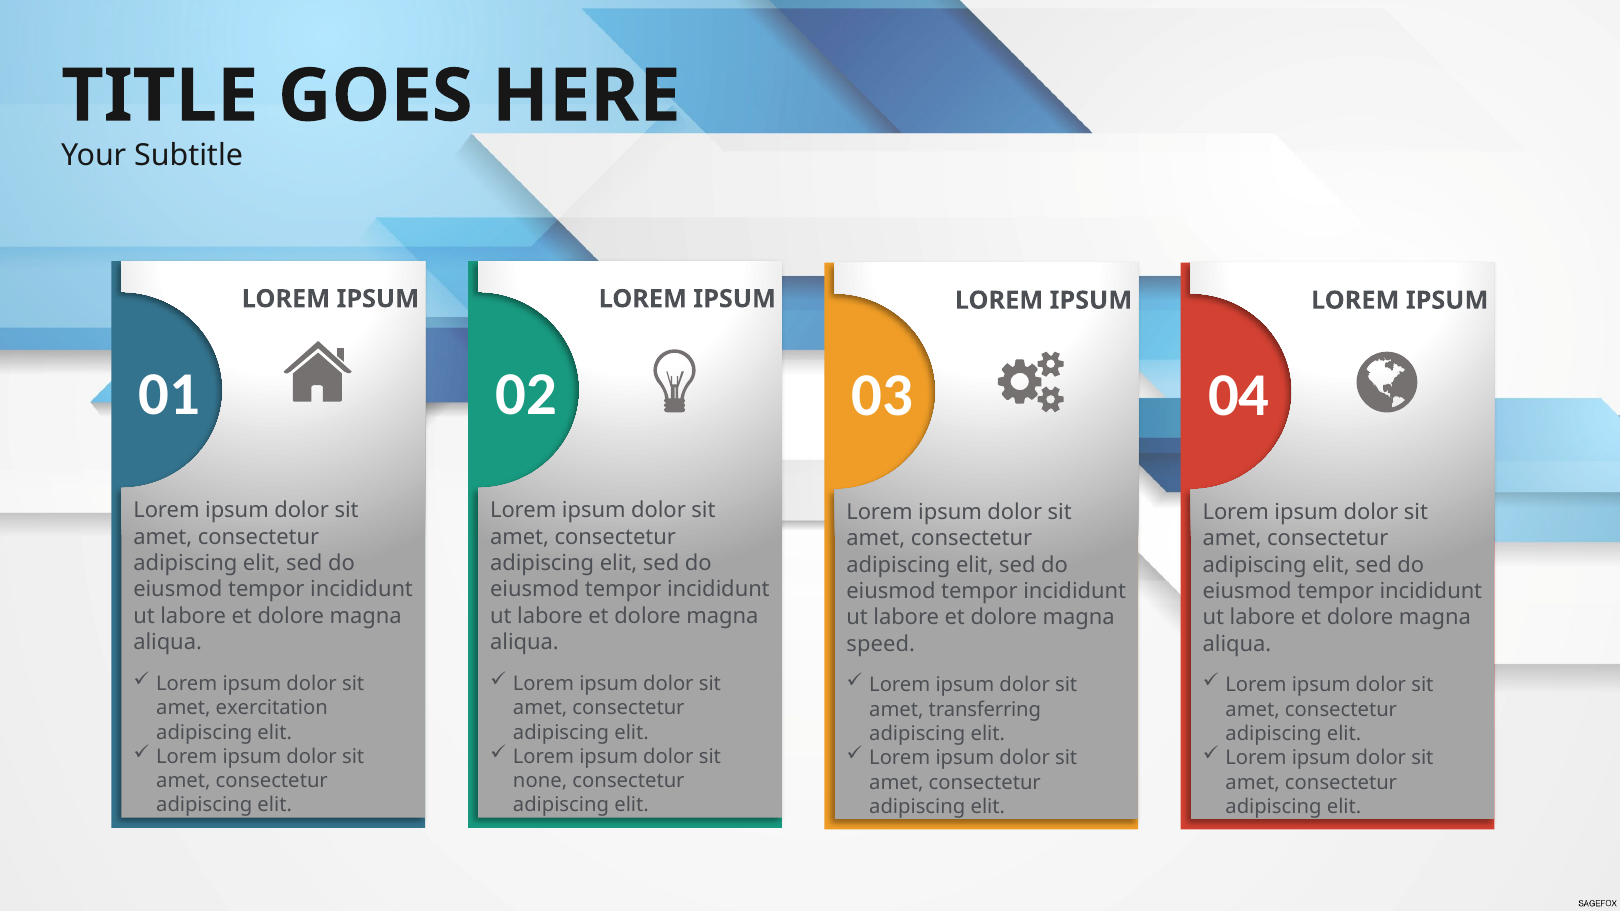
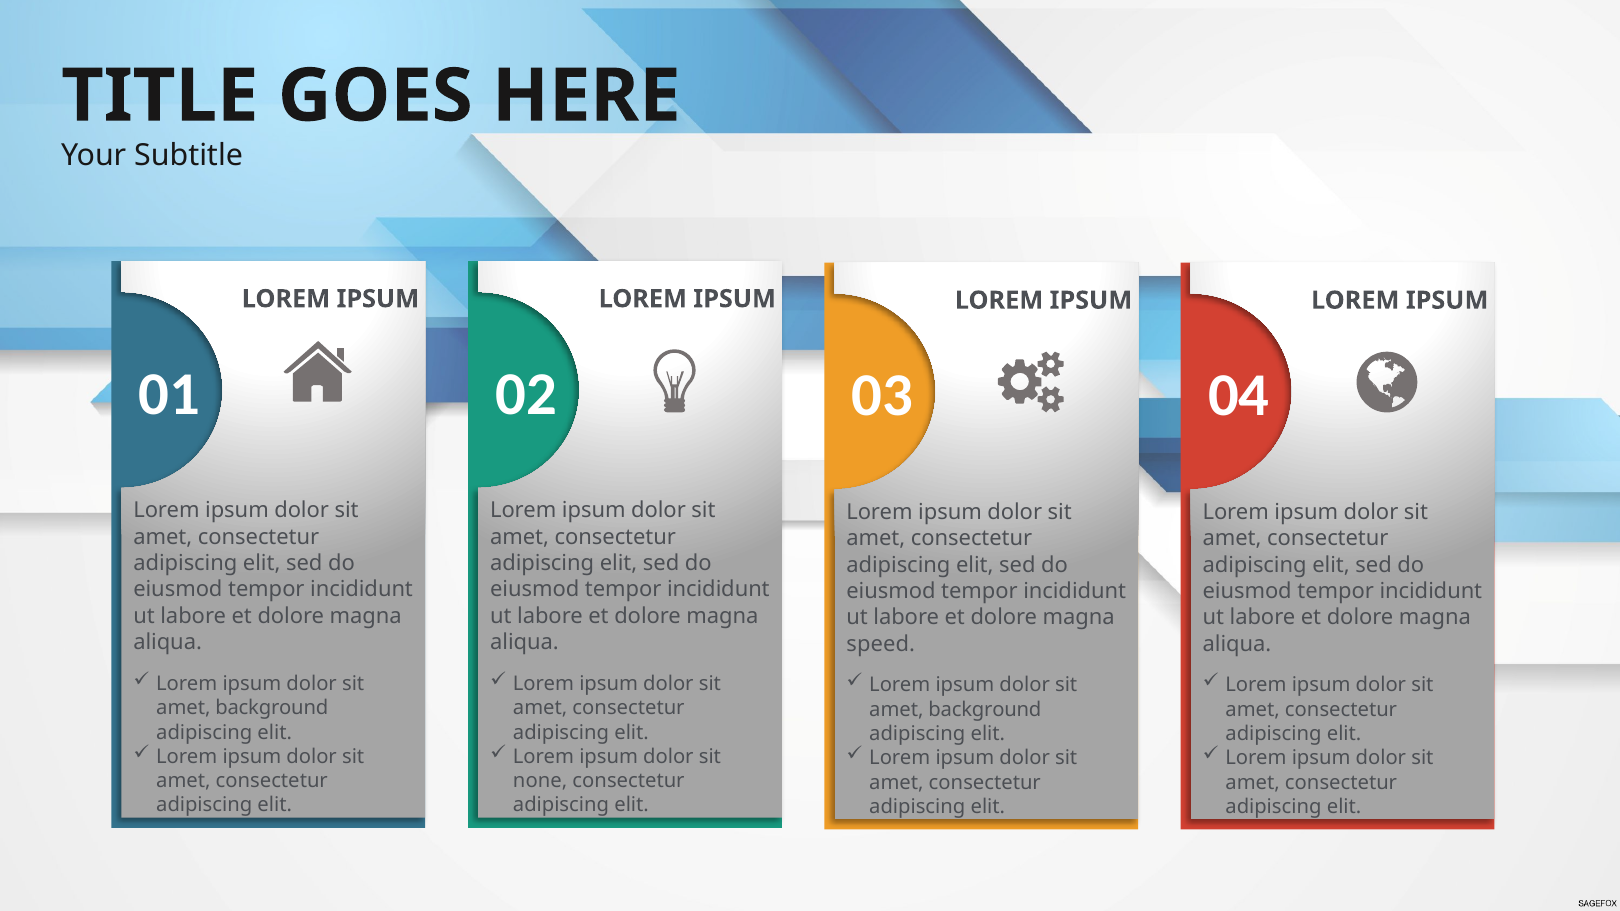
exercitation: exercitation -> background (272, 708)
transferring: transferring -> background (985, 710)
